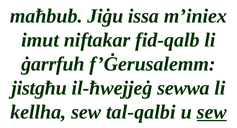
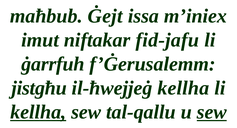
Jiġu: Jiġu -> Ġejt (105, 16)
fid-qalb: fid-qalb -> fid-jafu (167, 40)
il-ħwejjeġ sewwa: sewwa -> kellha (183, 88)
kellha underline: none -> present (38, 112)
tal-qalbi: tal-qalbi -> tal-qallu (141, 112)
